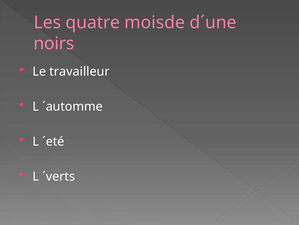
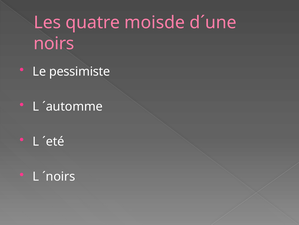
travailleur: travailleur -> pessimiste (80, 71)
´verts: ´verts -> ´noirs (59, 176)
